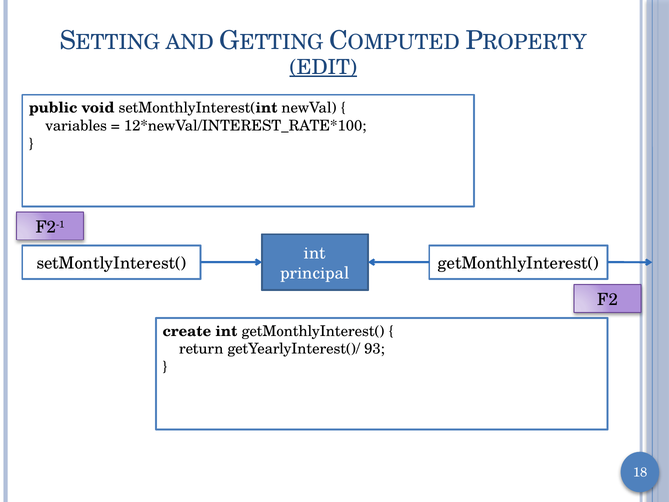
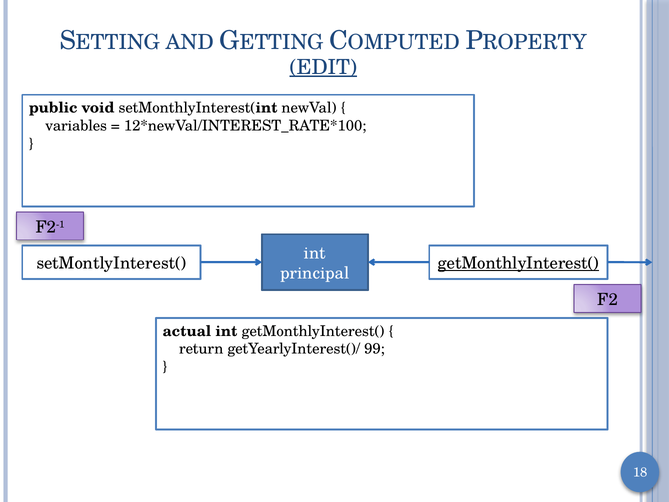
getMonthlyInterest( underline: none -> present (518, 263)
create: create -> actual (187, 331)
93: 93 -> 99 (374, 349)
